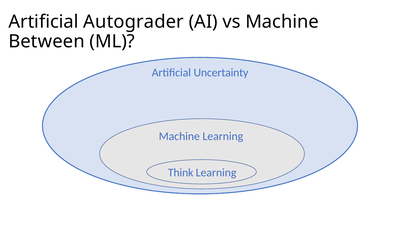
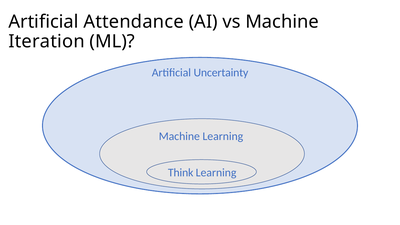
Autograder: Autograder -> Attendance (134, 22)
Between: Between -> Iteration (47, 42)
